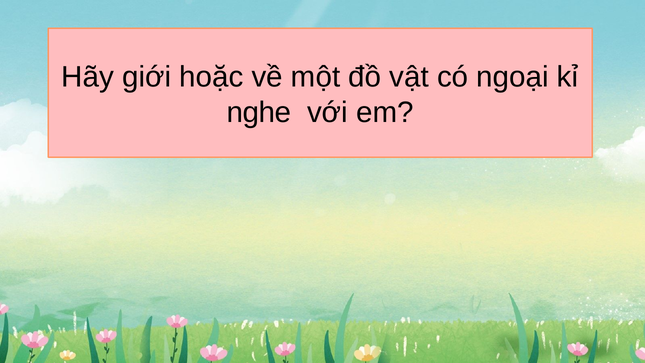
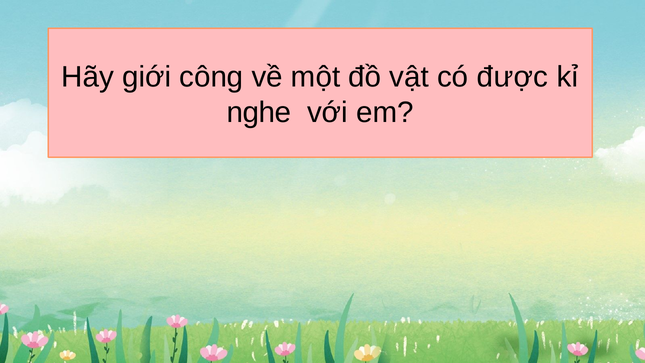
hoặc: hoặc -> công (211, 77)
ngoại: ngoại -> được (512, 77)
